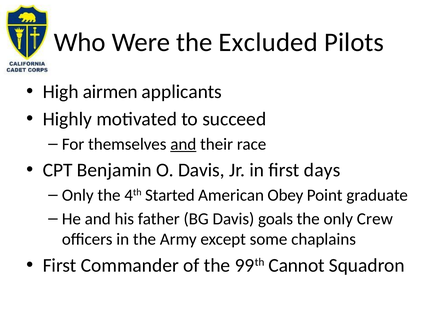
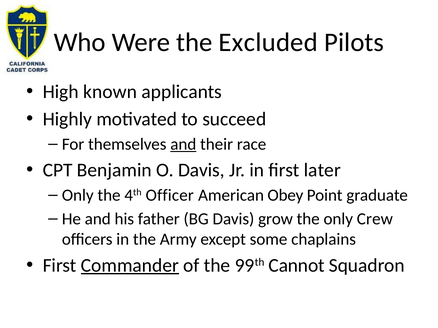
airmen: airmen -> known (110, 92)
days: days -> later (322, 170)
Started: Started -> Officer (170, 195)
goals: goals -> grow (275, 219)
Commander underline: none -> present (130, 266)
